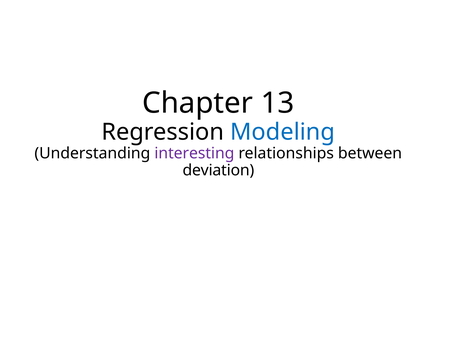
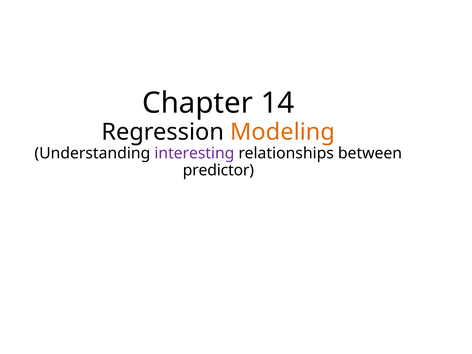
13: 13 -> 14 (278, 103)
Modeling colour: blue -> orange (283, 132)
deviation: deviation -> predictor (218, 170)
